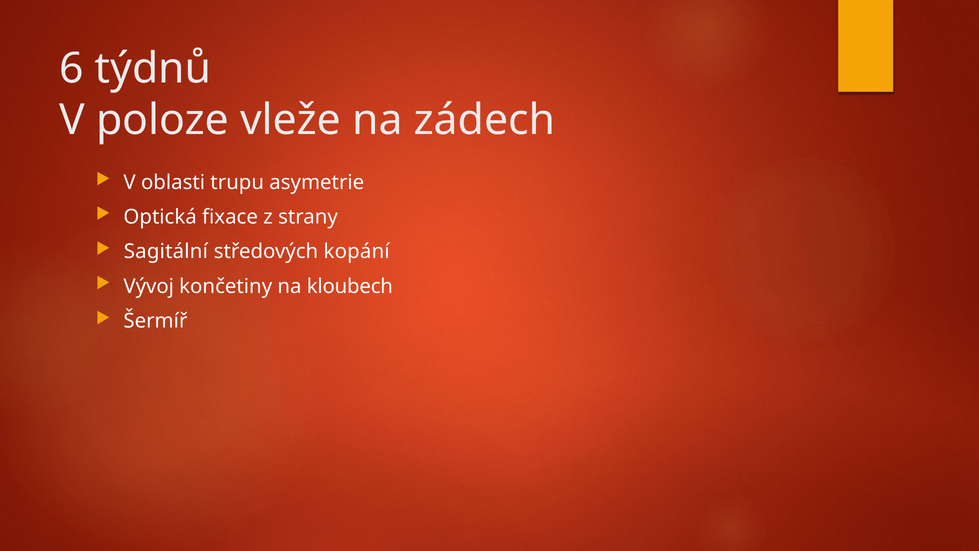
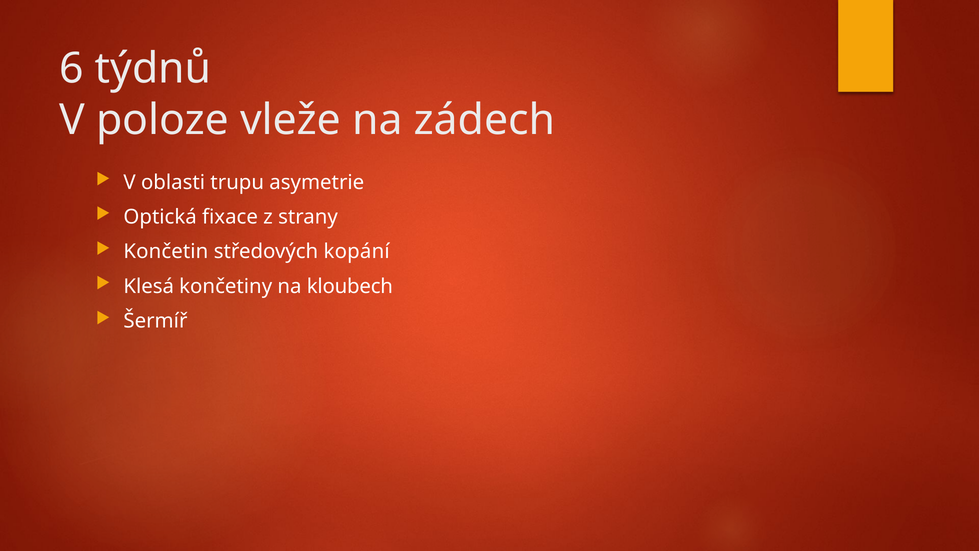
Sagitální: Sagitální -> Končetin (166, 252)
Vývoj: Vývoj -> Klesá (149, 286)
